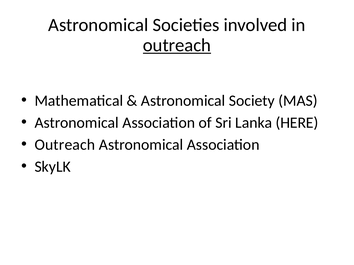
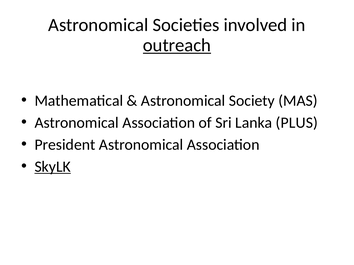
HERE: HERE -> PLUS (297, 123)
Outreach: Outreach -> President (65, 145)
SkyLK underline: none -> present (53, 167)
